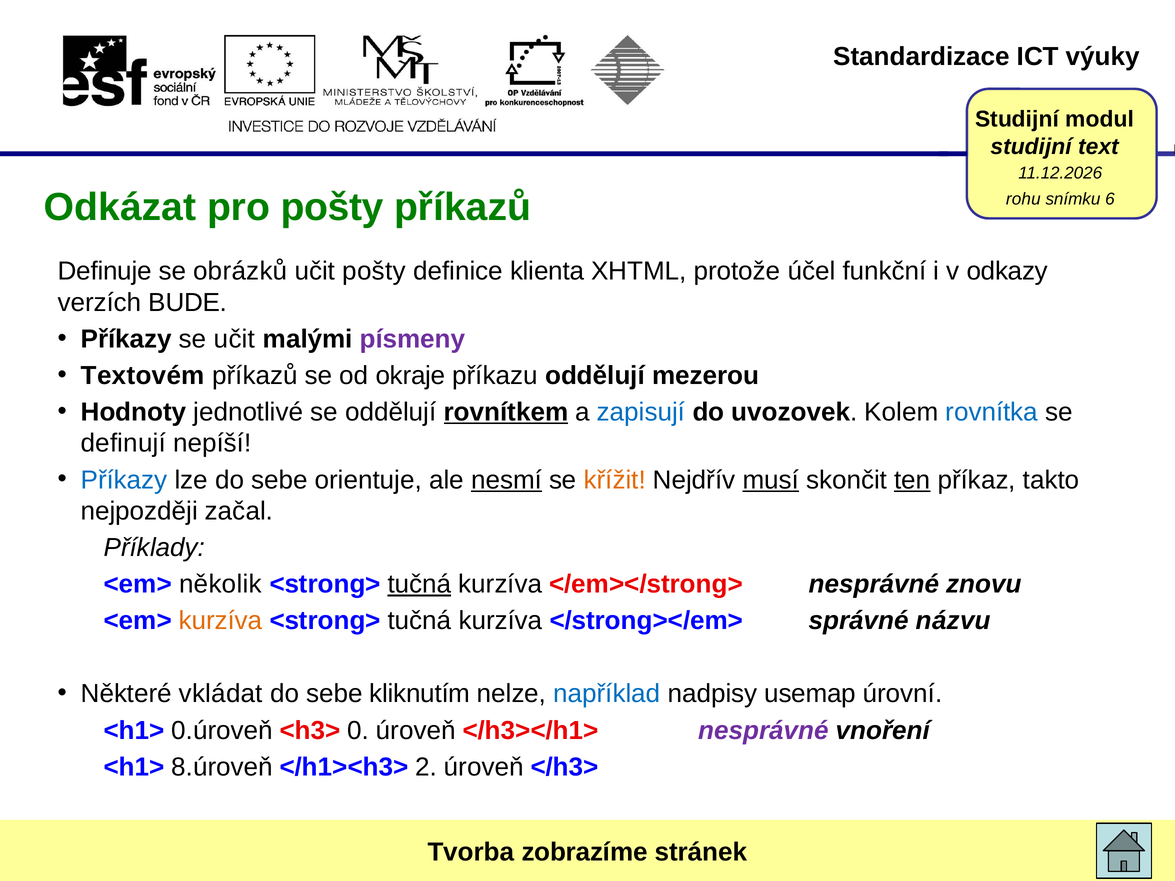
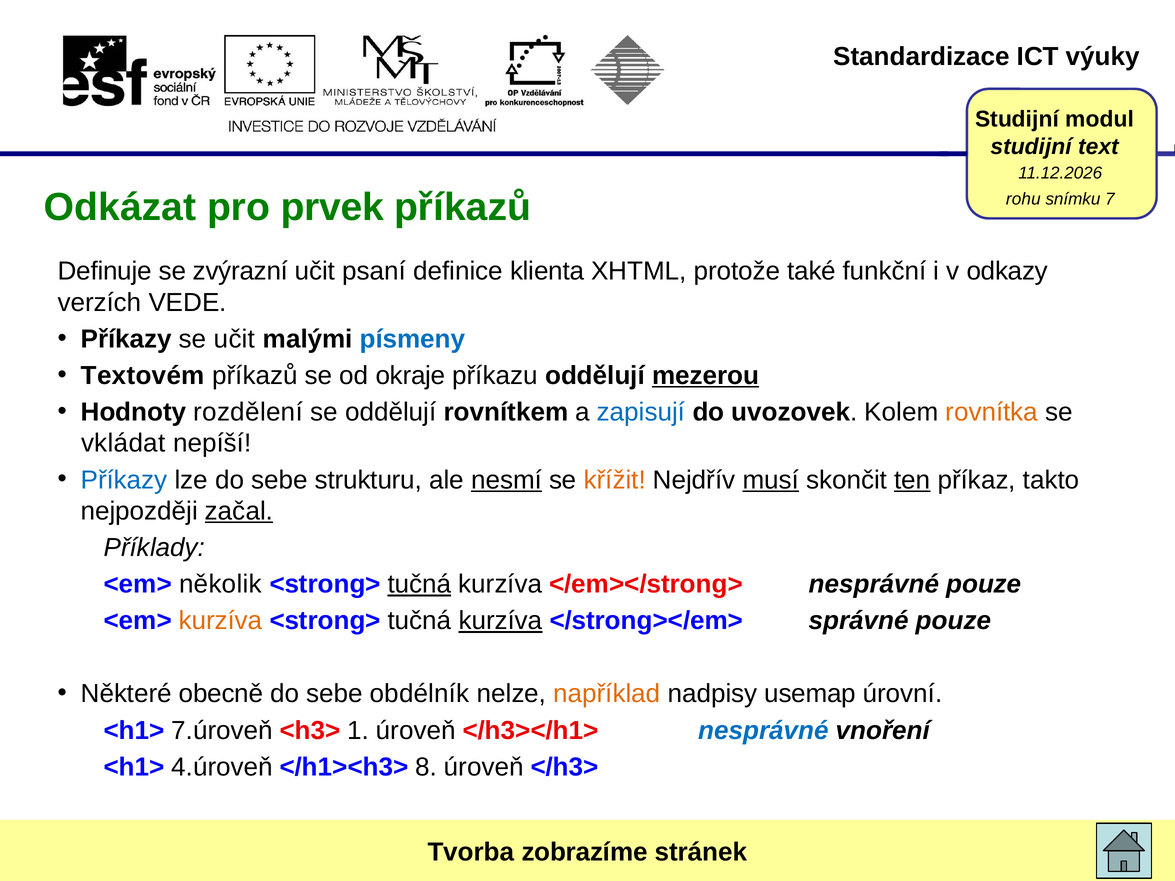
pro pošty: pošty -> prvek (332, 207)
6: 6 -> 7 (1110, 199)
obrázků: obrázků -> zvýrazní (241, 271)
učit pošty: pošty -> psaní (374, 271)
účel: účel -> také (812, 271)
BUDE: BUDE -> VEDE (188, 303)
písmeny colour: purple -> blue (413, 339)
mezerou underline: none -> present (706, 376)
jednotlivé: jednotlivé -> rozdělení (248, 412)
rovnítkem underline: present -> none (506, 412)
rovnítka colour: blue -> orange (992, 412)
definují: definují -> vkládat (123, 443)
orientuje: orientuje -> strukturu (368, 480)
začal underline: none -> present (239, 511)
nesprávné znovu: znovu -> pouze (984, 584)
kurzíva underline: none -> present (500, 621)
správné názvu: názvu -> pouze (953, 621)
vkládat: vkládat -> obecně (221, 694)
kliknutím: kliknutím -> obdélník (420, 694)
například colour: blue -> orange (607, 694)
0.úroveň: 0.úroveň -> 7.úroveň (222, 731)
0: 0 -> 1 (358, 731)
nesprávné colour: purple -> blue (764, 731)
8.úroveň: 8.úroveň -> 4.úroveň (222, 767)
2: 2 -> 8 (426, 767)
